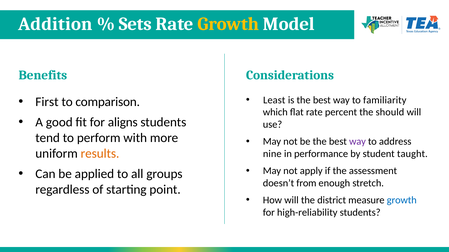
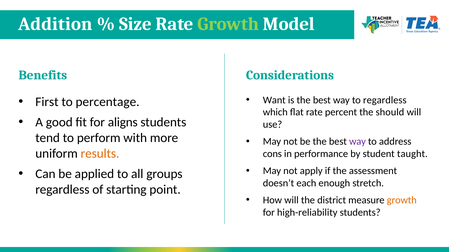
Sets: Sets -> Size (135, 24)
Growth colour: yellow -> light green (228, 24)
Least: Least -> Want (274, 100)
to familiarity: familiarity -> regardless (385, 100)
comparison: comparison -> percentage (108, 102)
nine: nine -> cons (272, 154)
from: from -> each (306, 184)
growth colour: blue -> orange (402, 201)
